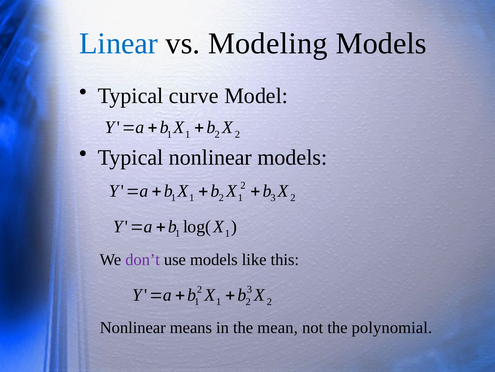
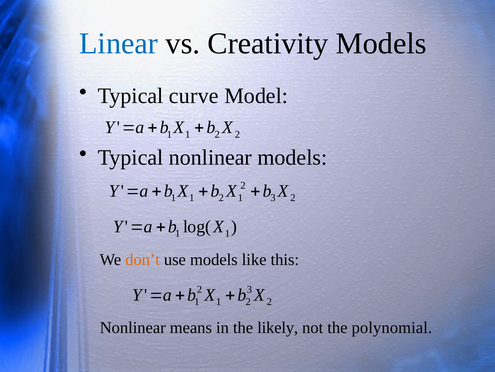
Modeling: Modeling -> Creativity (268, 43)
don’t colour: purple -> orange (143, 259)
mean: mean -> likely (278, 327)
